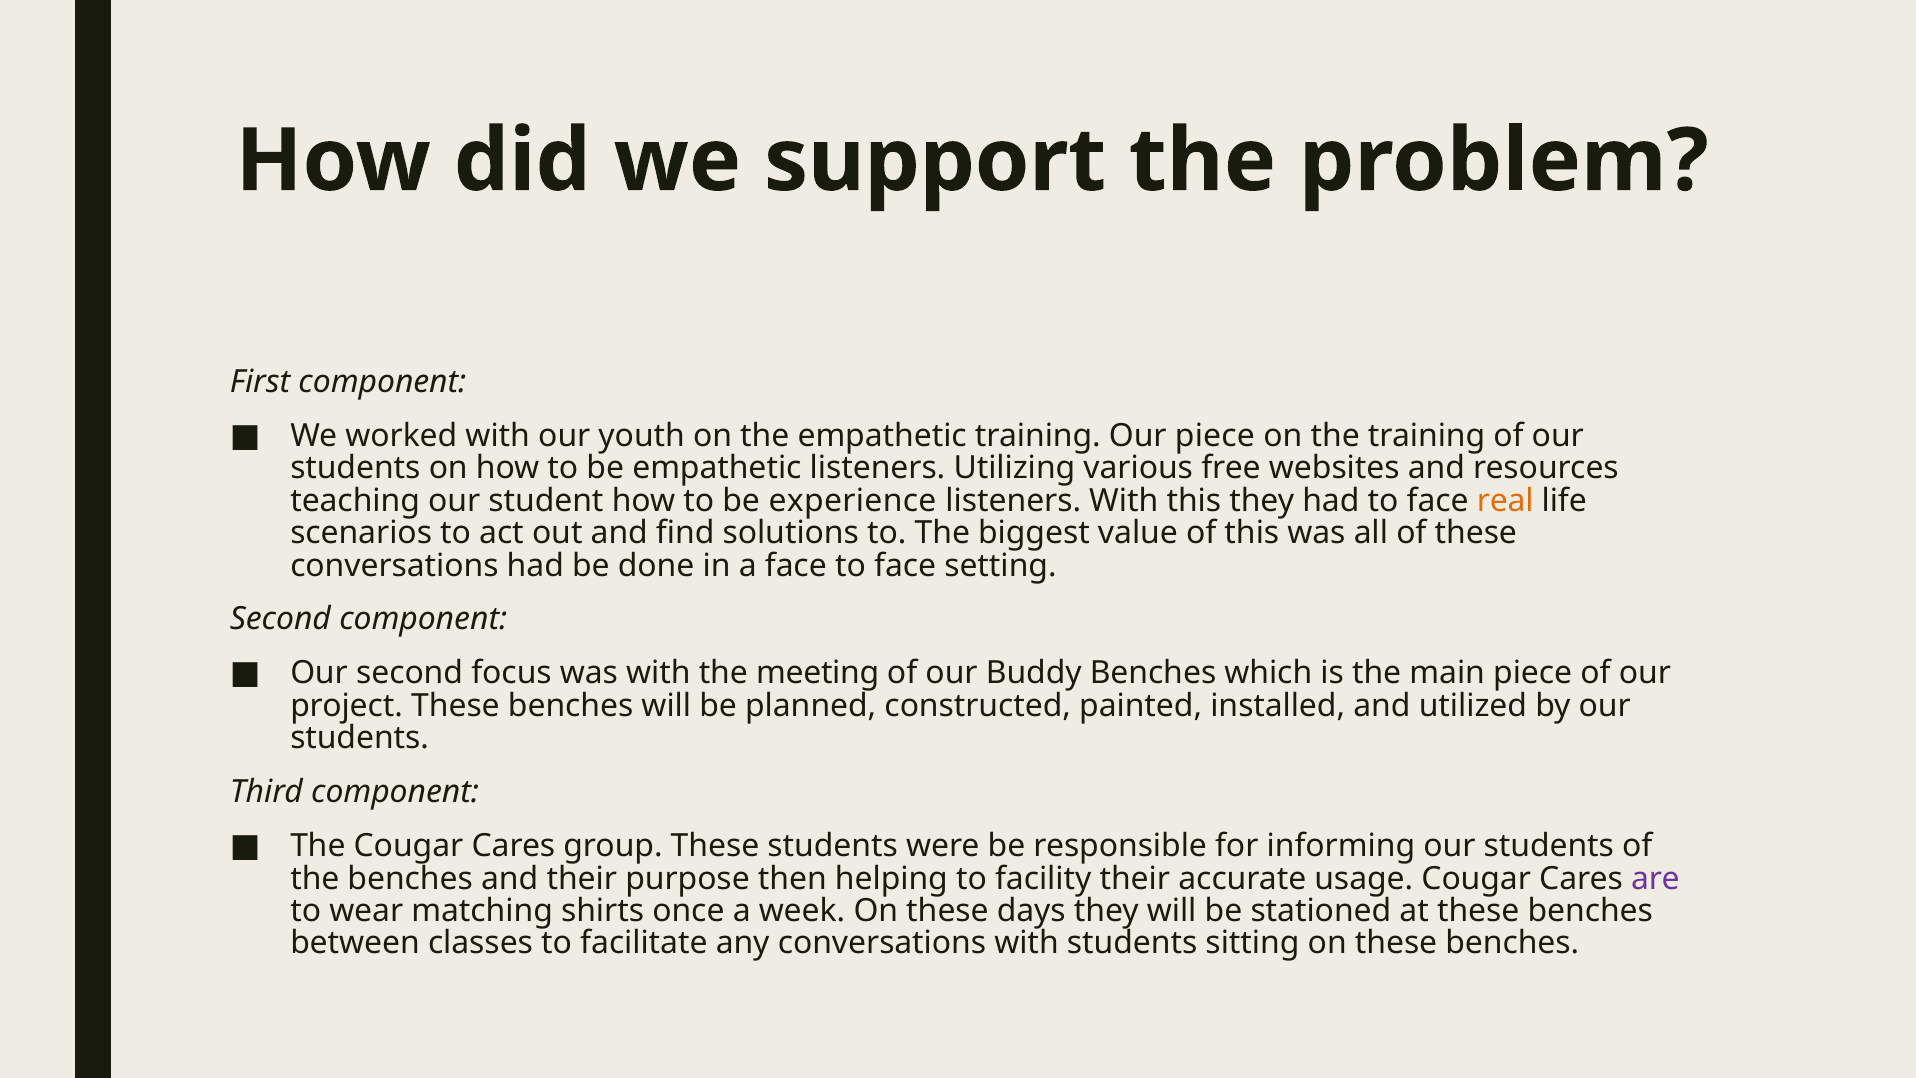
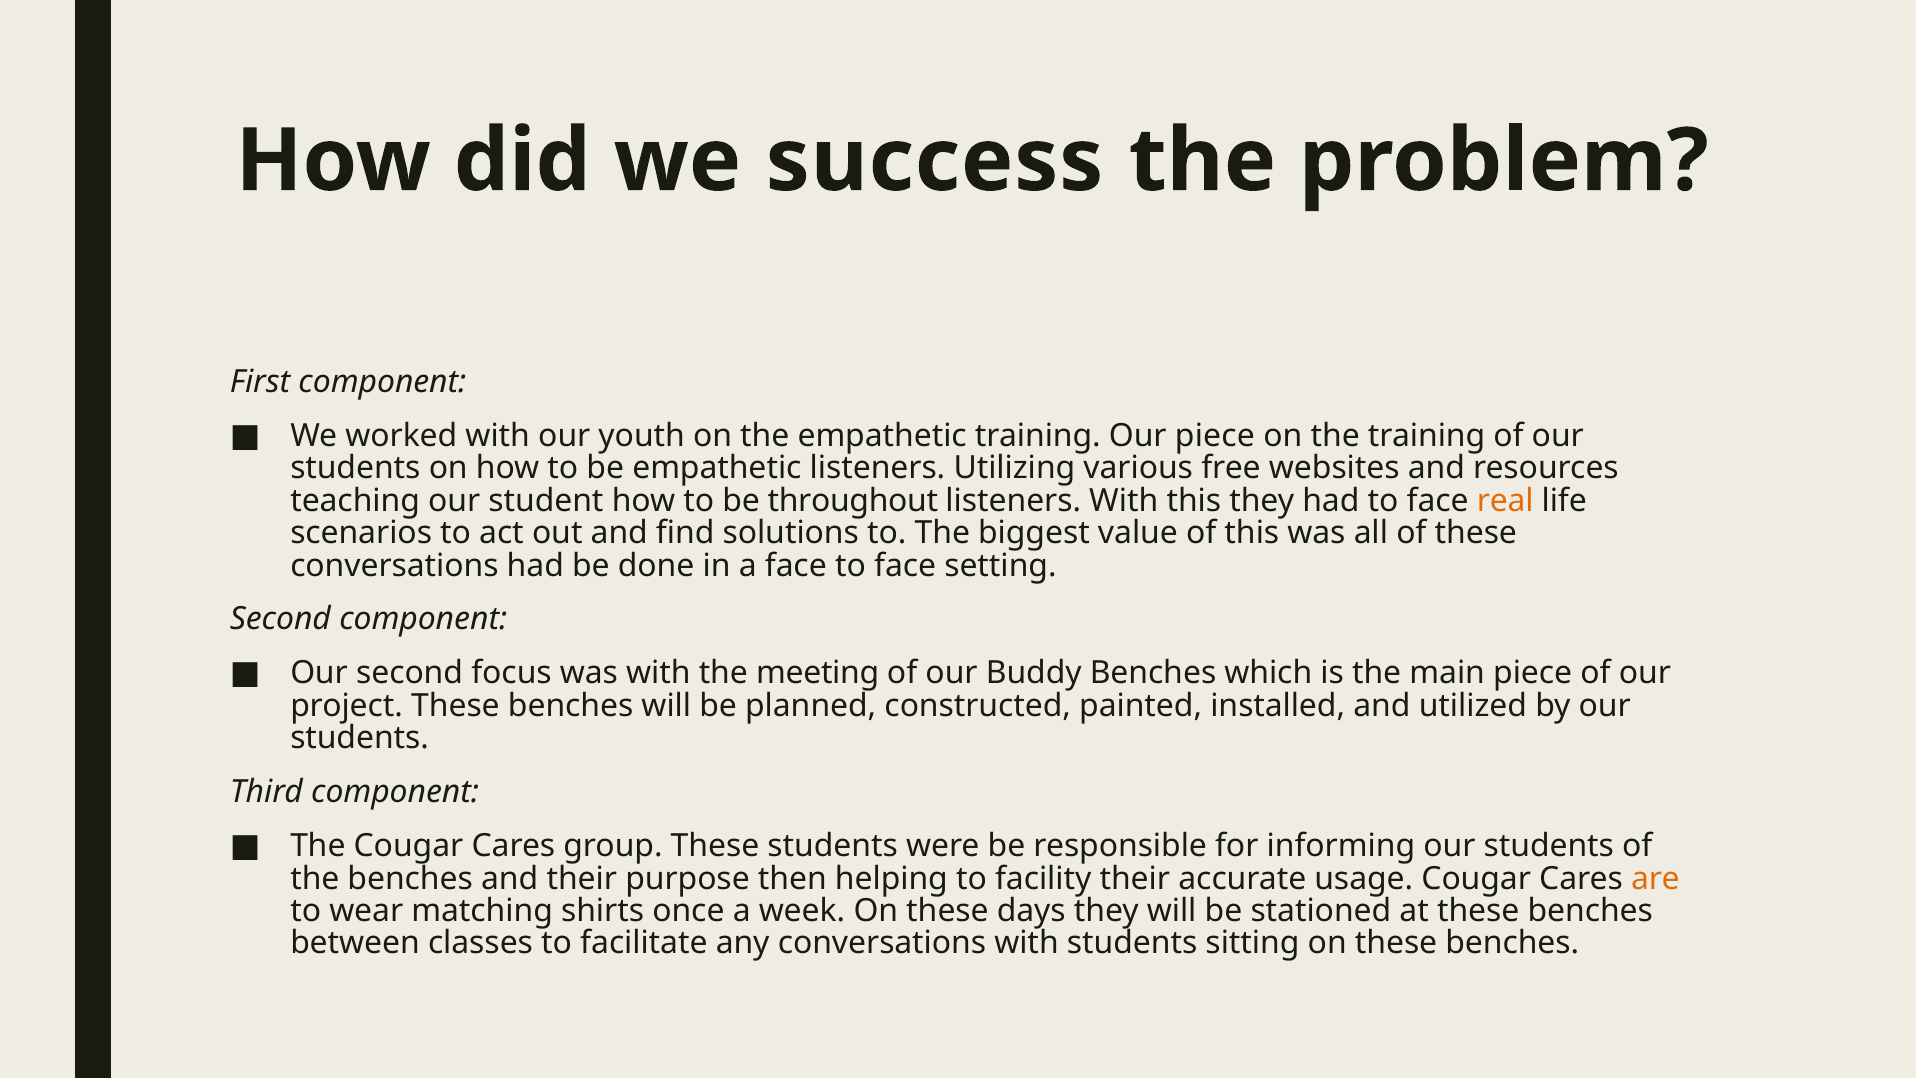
support: support -> success (935, 161)
experience: experience -> throughout (853, 501)
are colour: purple -> orange (1655, 878)
